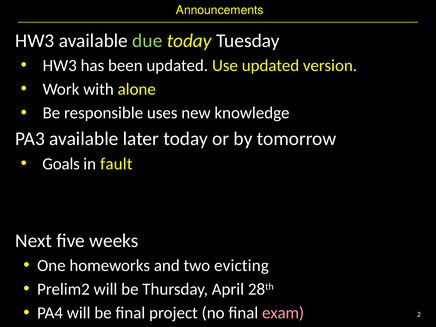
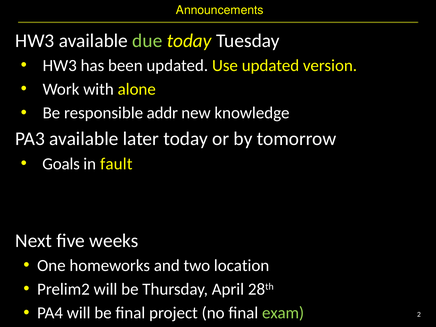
uses: uses -> addr (162, 113)
evicting: evicting -> location (242, 266)
exam colour: pink -> light green (283, 313)
